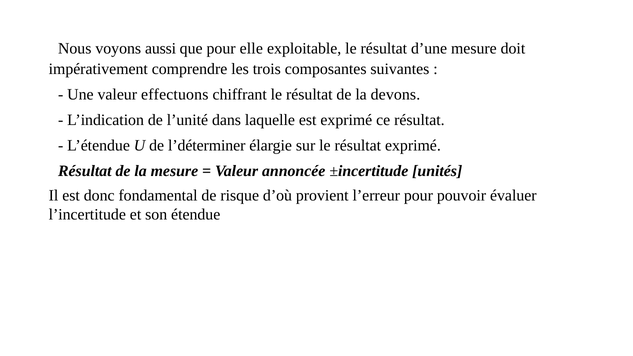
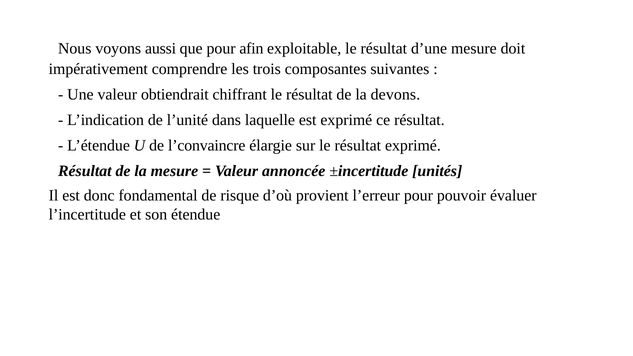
elle: elle -> afin (251, 49)
effectuons: effectuons -> obtiendrait (175, 94)
l’déterminer: l’déterminer -> l’convaincre (207, 146)
